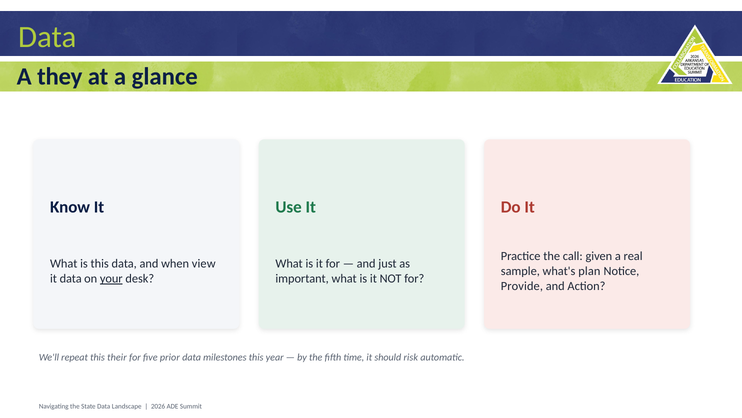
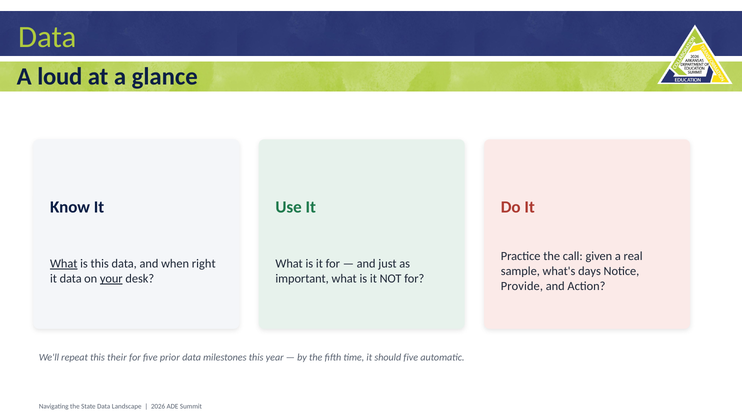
they: they -> loud (60, 77)
What underline: none -> present (64, 263)
view: view -> right (204, 263)
plan: plan -> days (589, 271)
should risk: risk -> five (411, 357)
